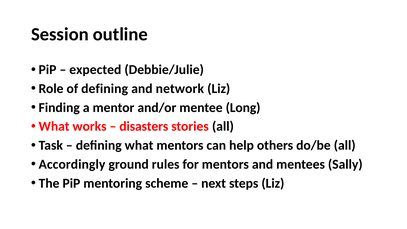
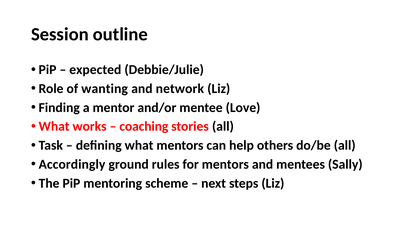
of defining: defining -> wanting (105, 89)
Long: Long -> Love (243, 108)
disasters: disasters -> coaching (144, 126)
